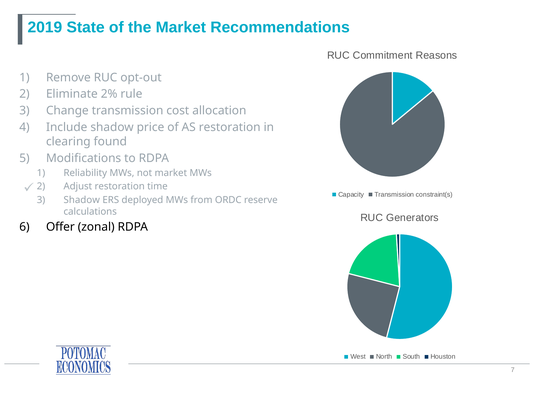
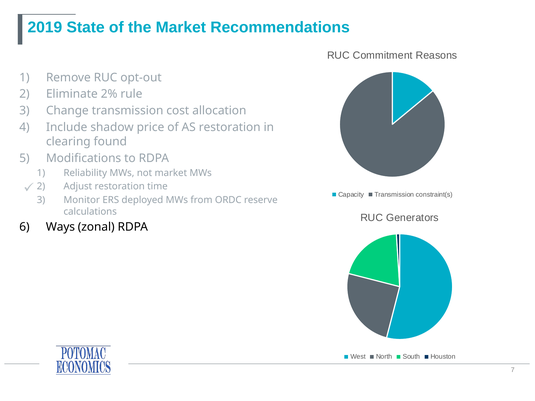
Shadow: Shadow -> Monitor (82, 200)
Offer: Offer -> Ways (60, 227)
